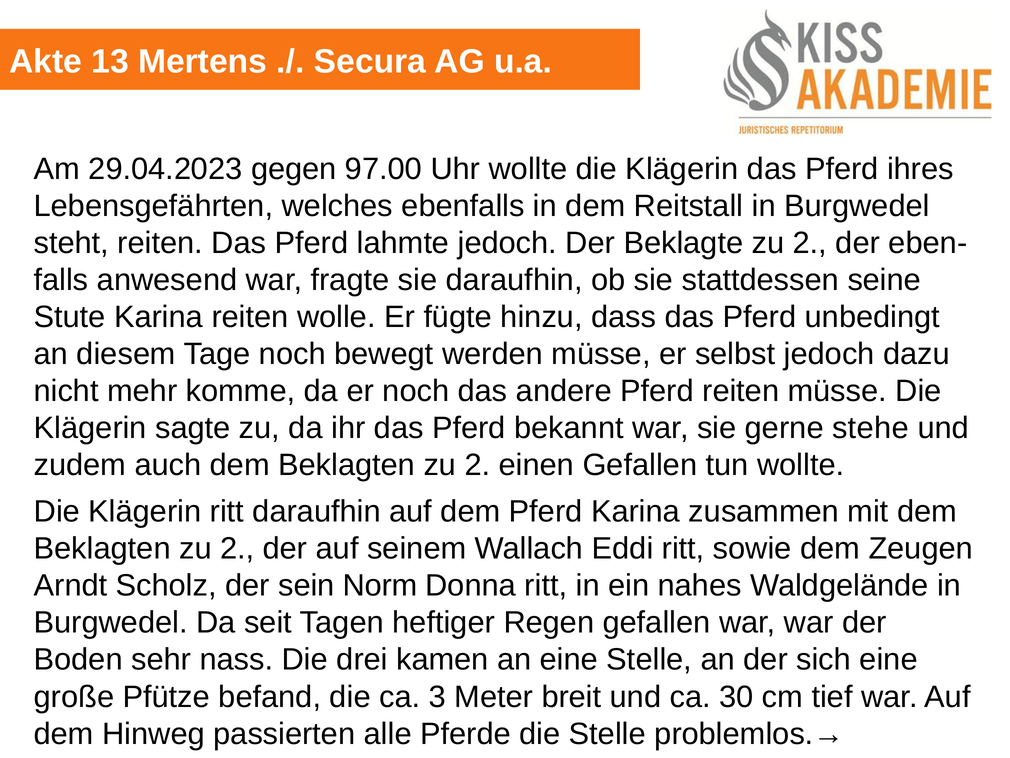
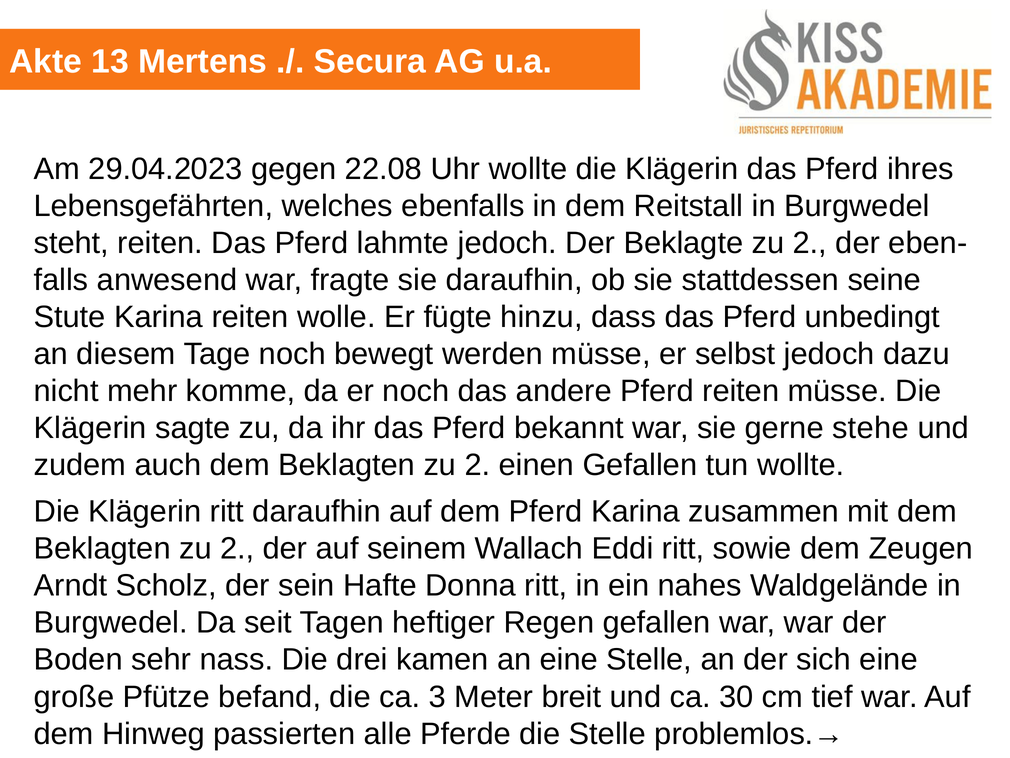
97.00: 97.00 -> 22.08 (384, 169)
Norm: Norm -> Hafte (380, 585)
